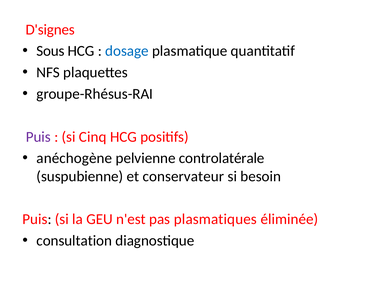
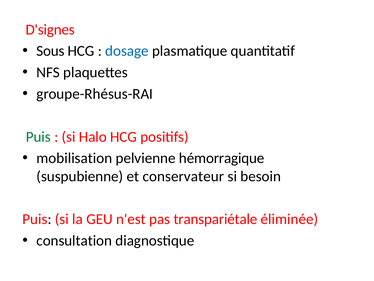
Puis colour: purple -> green (38, 137)
Cinq: Cinq -> Halo (93, 137)
anéchogène: anéchogène -> mobilisation (74, 158)
controlatérale: controlatérale -> hémorragique (222, 158)
plasmatiques: plasmatiques -> transpariétale (216, 219)
